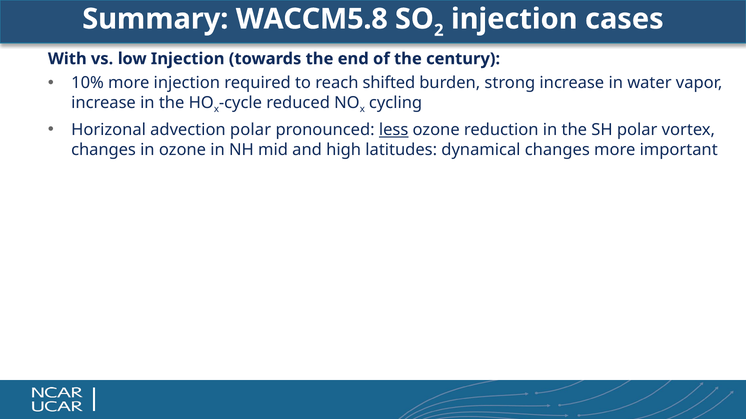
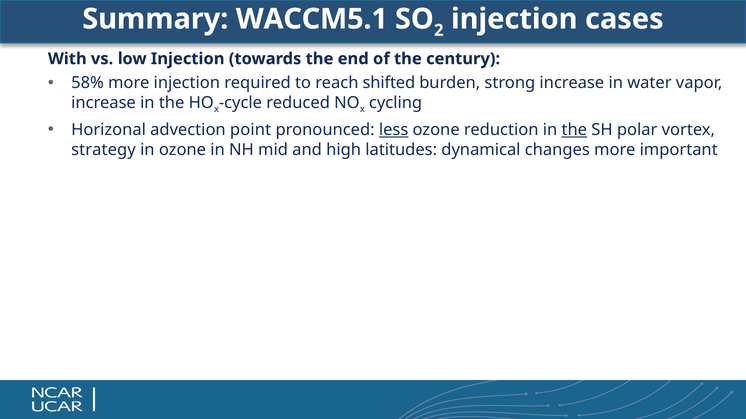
WACCM5.8: WACCM5.8 -> WACCM5.1 (312, 19)
10%: 10% -> 58% (88, 83)
advection polar: polar -> point (251, 130)
the underline: none -> present (574, 130)
changes: changes -> strategy (103, 150)
